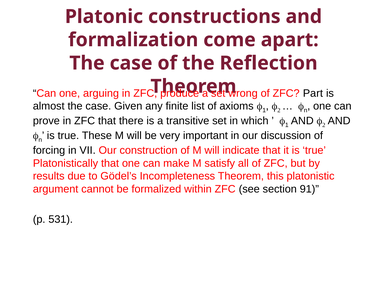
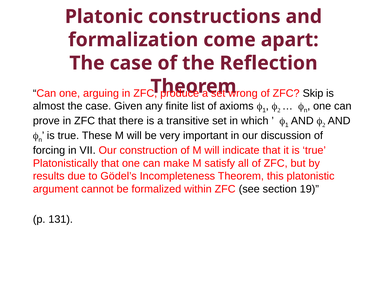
Part: Part -> Skip (313, 93)
91: 91 -> 19 (309, 189)
531: 531 -> 131 (61, 219)
